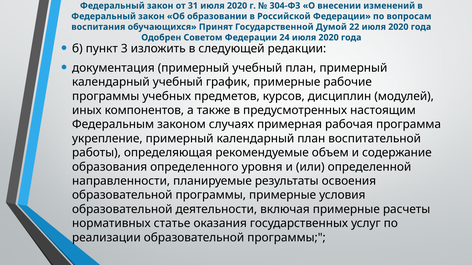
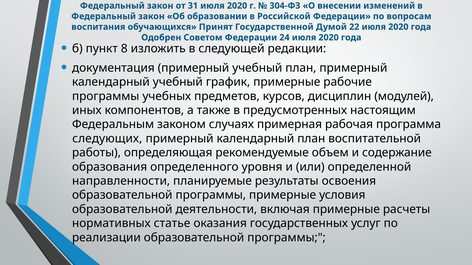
3: 3 -> 8 (124, 49)
укрепление: укрепление -> следующих (107, 139)
